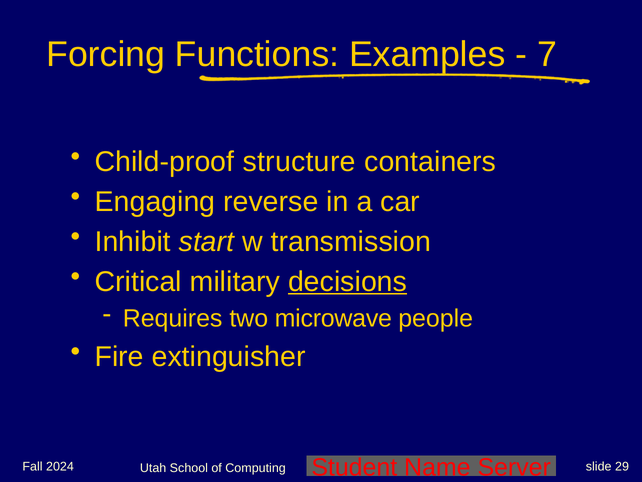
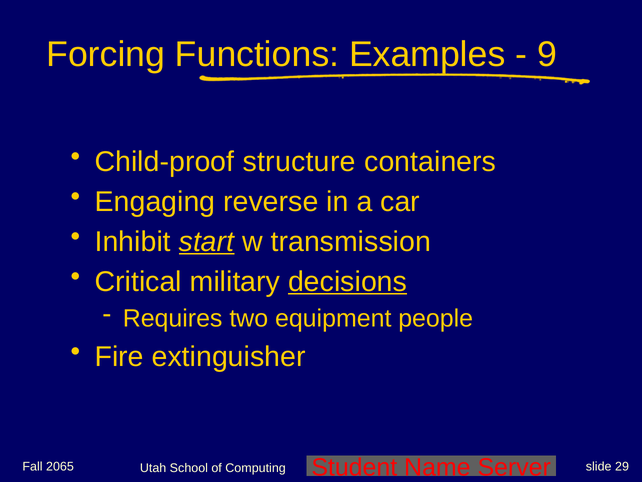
7: 7 -> 9 (547, 55)
start underline: none -> present (207, 241)
microwave: microwave -> equipment (333, 318)
2024: 2024 -> 2065 (60, 466)
